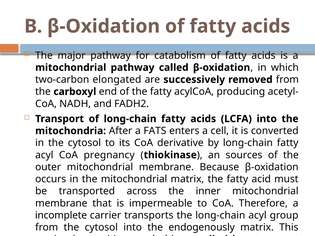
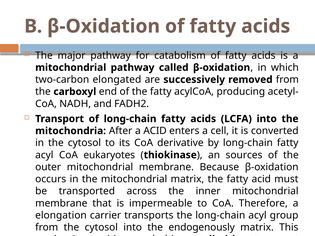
a FATS: FATS -> ACID (155, 131)
pregnancy: pregnancy -> eukaryotes (109, 155)
incomplete: incomplete -> elongation (61, 215)
